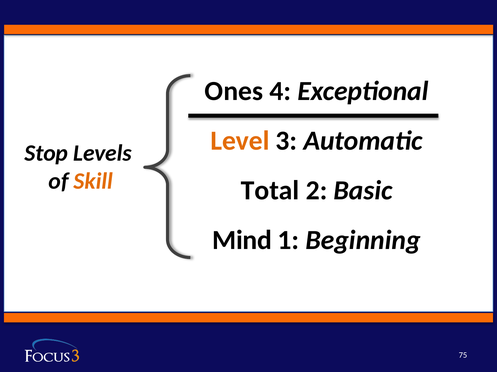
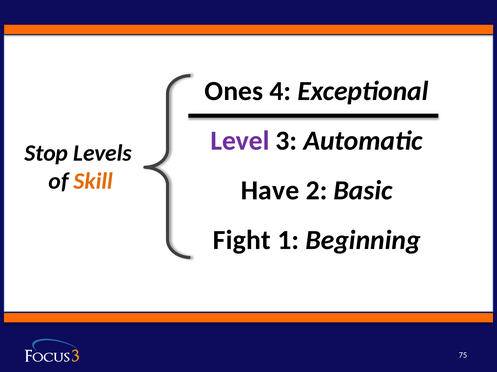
Level colour: orange -> purple (240, 141)
Total: Total -> Have (270, 191)
Mind: Mind -> Fight (242, 240)
